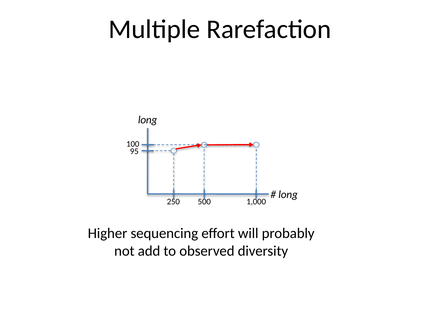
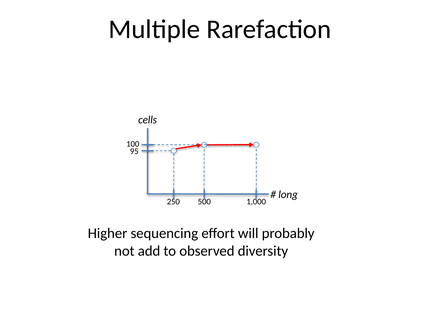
long: long -> cells (148, 120)
